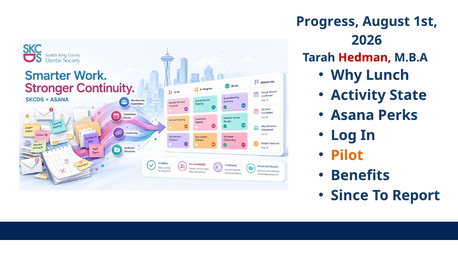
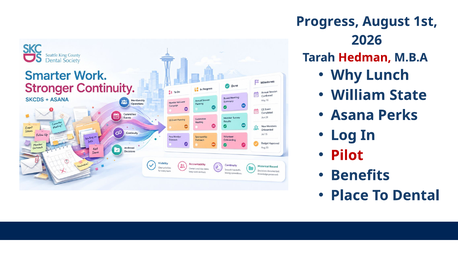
Activity: Activity -> William (358, 95)
Pilot colour: orange -> red (347, 155)
Since: Since -> Place (350, 195)
Report: Report -> Dental (416, 195)
